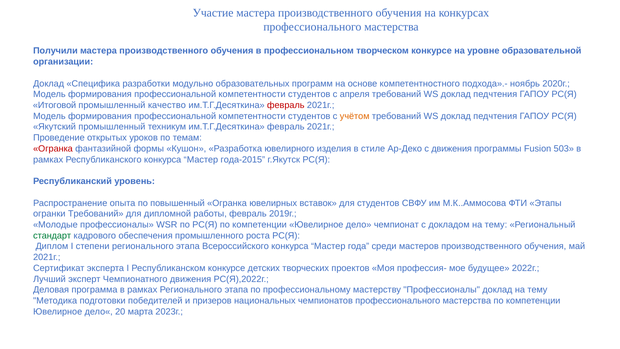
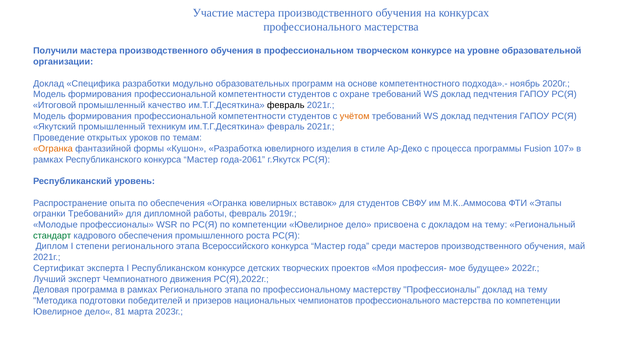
апреля: апреля -> охране (355, 94)
февраль colour: red -> black (286, 105)
Огранка colour: red -> orange (53, 149)
с движения: движения -> процесса (452, 149)
503: 503 -> 107 (564, 149)
года-2015: года-2015 -> года-2061 (243, 159)
по повышенный: повышенный -> обеспечения (177, 203)
чемпионат: чемпионат -> присвоена (396, 225)
20: 20 -> 81 (120, 311)
